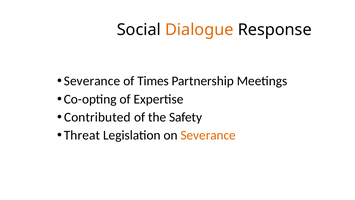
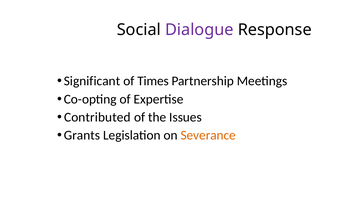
Dialogue colour: orange -> purple (199, 30)
Severance: Severance -> Significant (92, 81)
Safety: Safety -> Issues (185, 117)
Threat: Threat -> Grants (82, 135)
